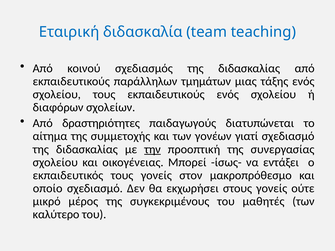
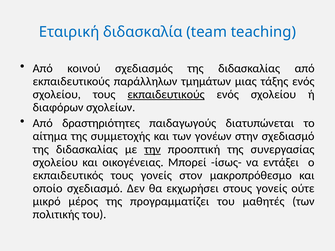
εκπαιδευτικούς underline: none -> present (166, 95)
γιατί: γιατί -> στην (247, 136)
συγκεκριμένους: συγκεκριμένους -> προγραμματίζει (170, 202)
καλύτερο: καλύτερο -> πολιτικής (56, 215)
